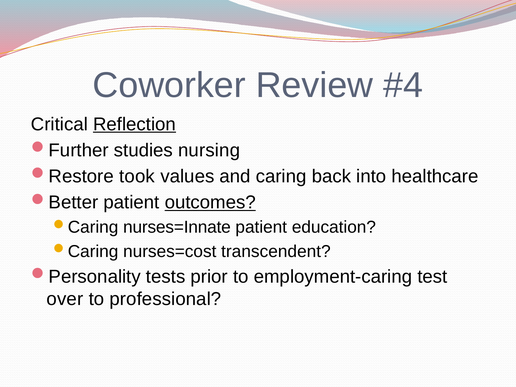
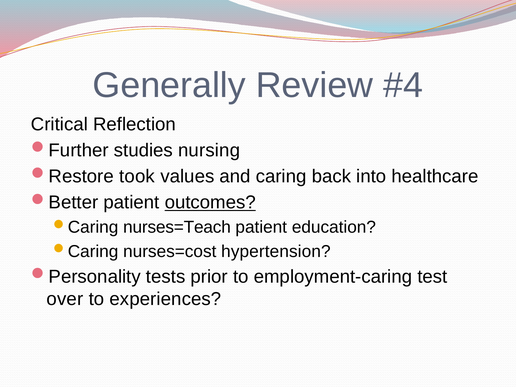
Coworker: Coworker -> Generally (169, 85)
Reflection underline: present -> none (135, 124)
nurses=Innate: nurses=Innate -> nurses=Teach (177, 227)
transcendent: transcendent -> hypertension (276, 251)
professional: professional -> experiences (165, 299)
